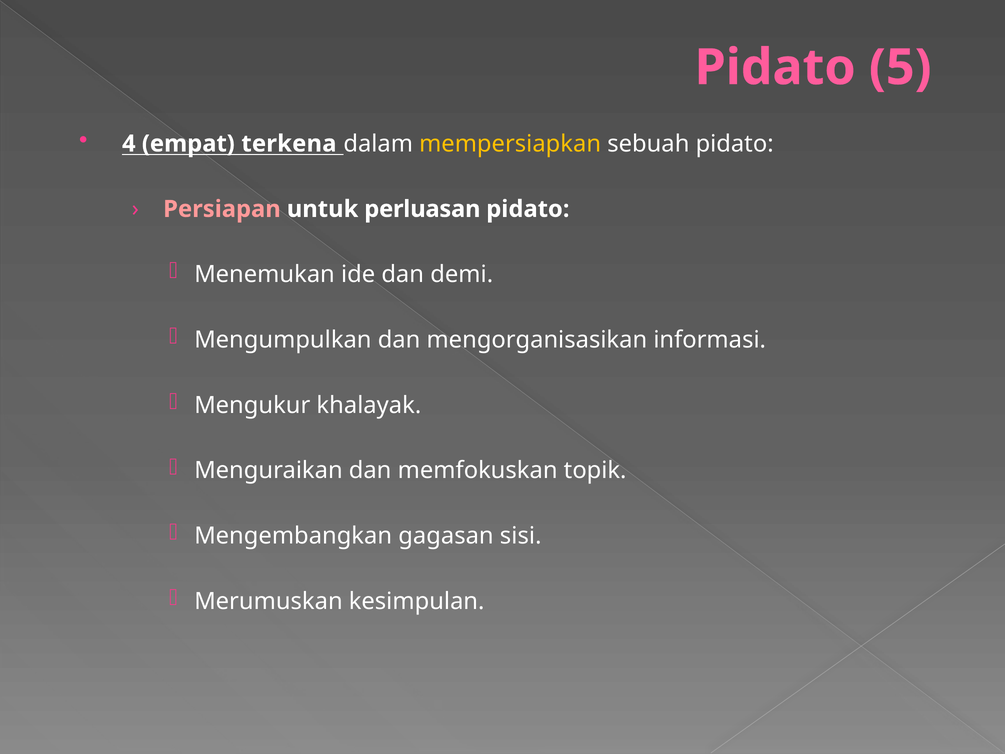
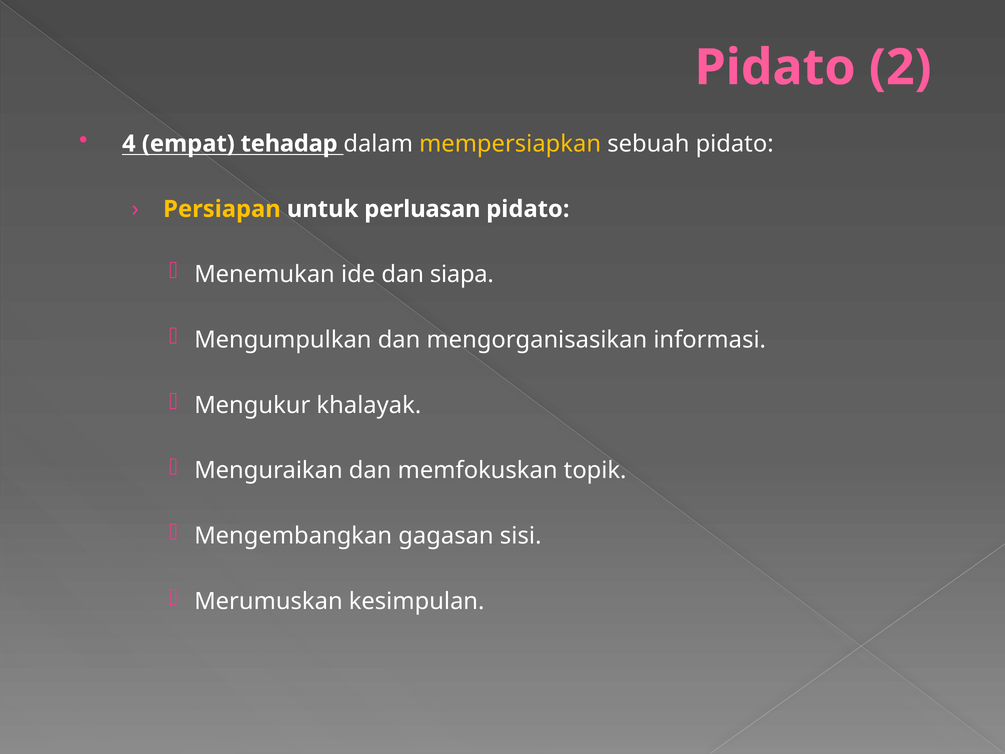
5: 5 -> 2 (900, 68)
terkena: terkena -> tehadap (289, 144)
Persiapan colour: pink -> yellow (222, 209)
demi: demi -> siapa (462, 274)
